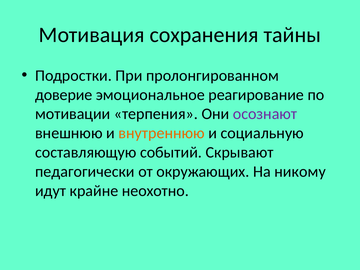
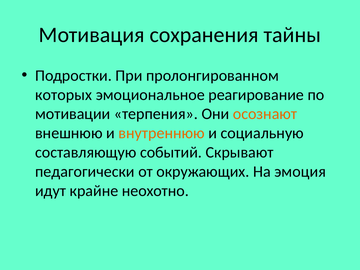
доверие: доверие -> которых (64, 95)
осознают colour: purple -> orange (265, 114)
никому: никому -> эмоция (300, 172)
